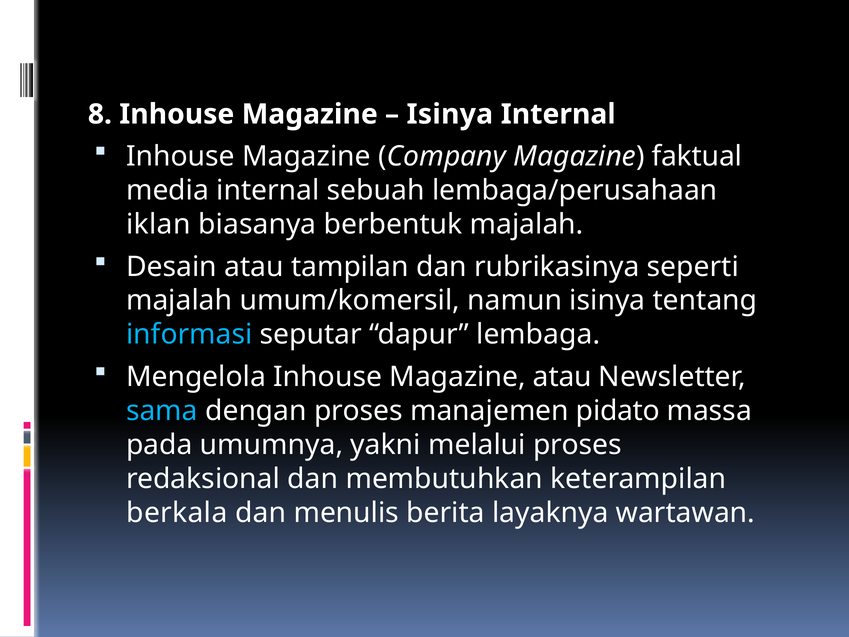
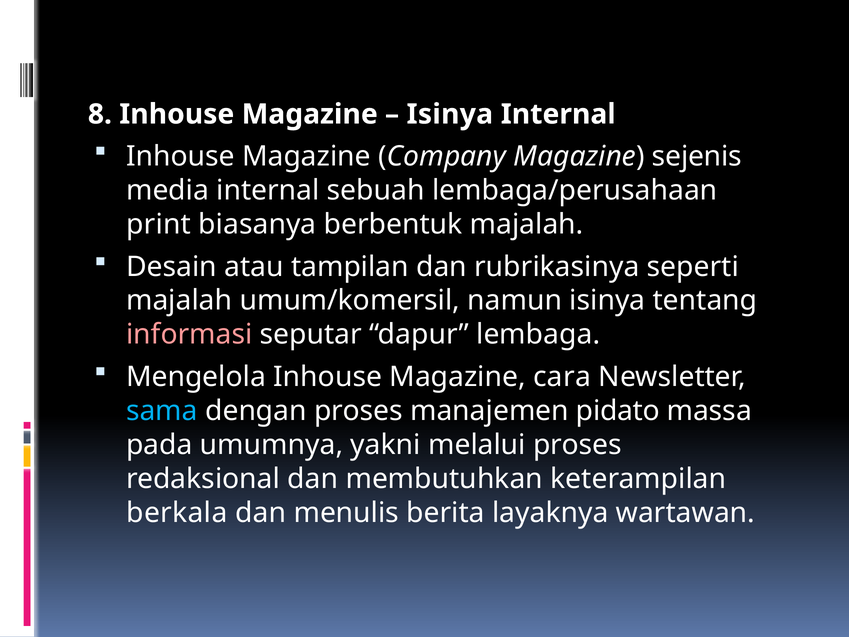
faktual: faktual -> sejenis (697, 156)
iklan: iklan -> print (159, 224)
informasi colour: light blue -> pink (189, 334)
Magazine atau: atau -> cara (562, 377)
